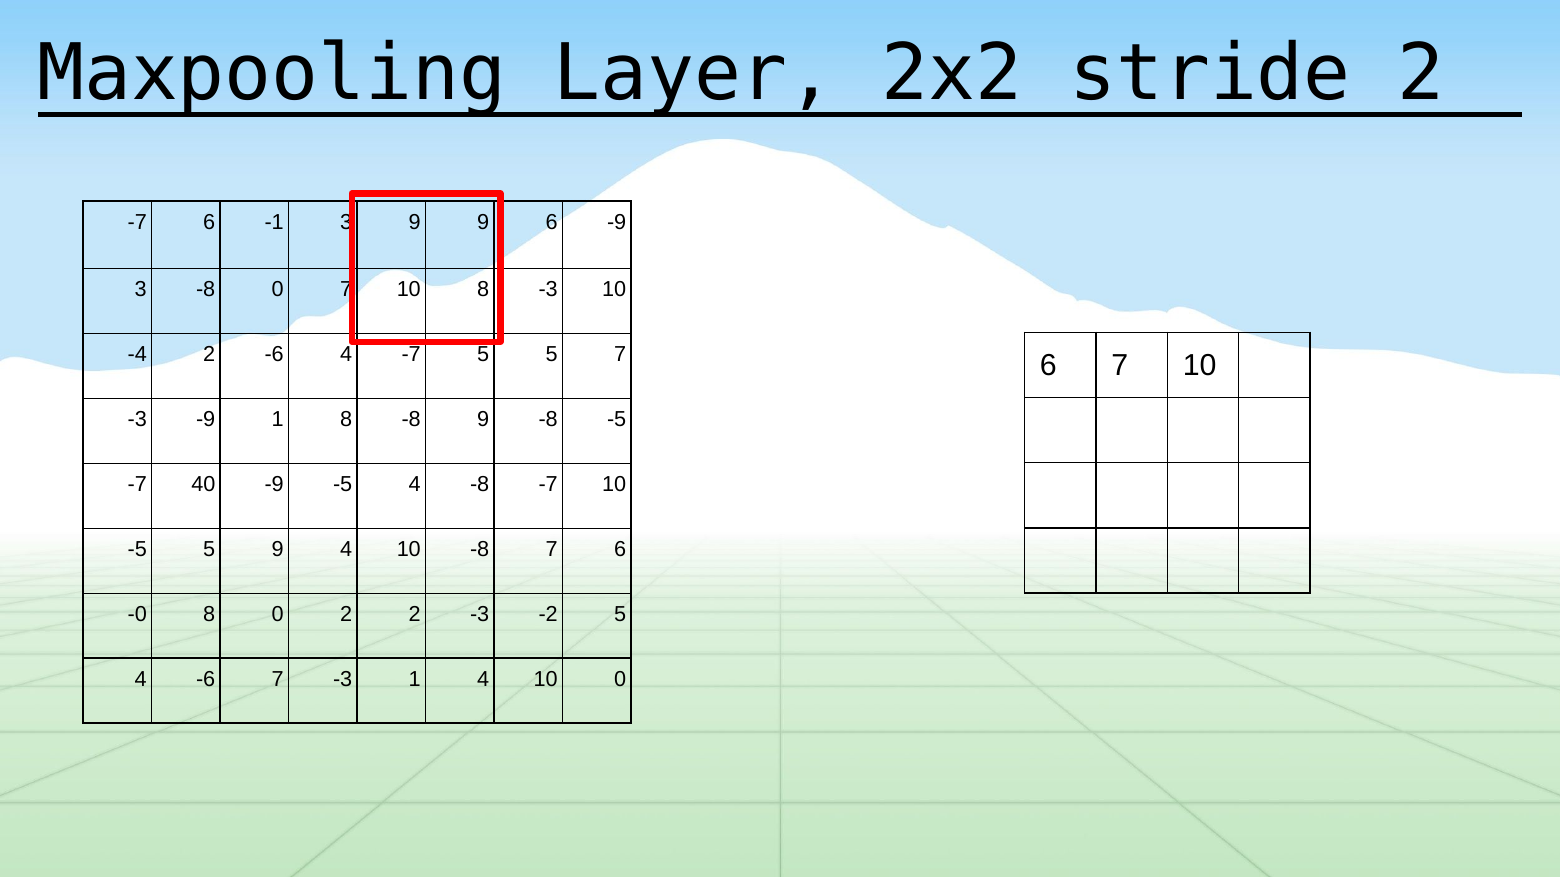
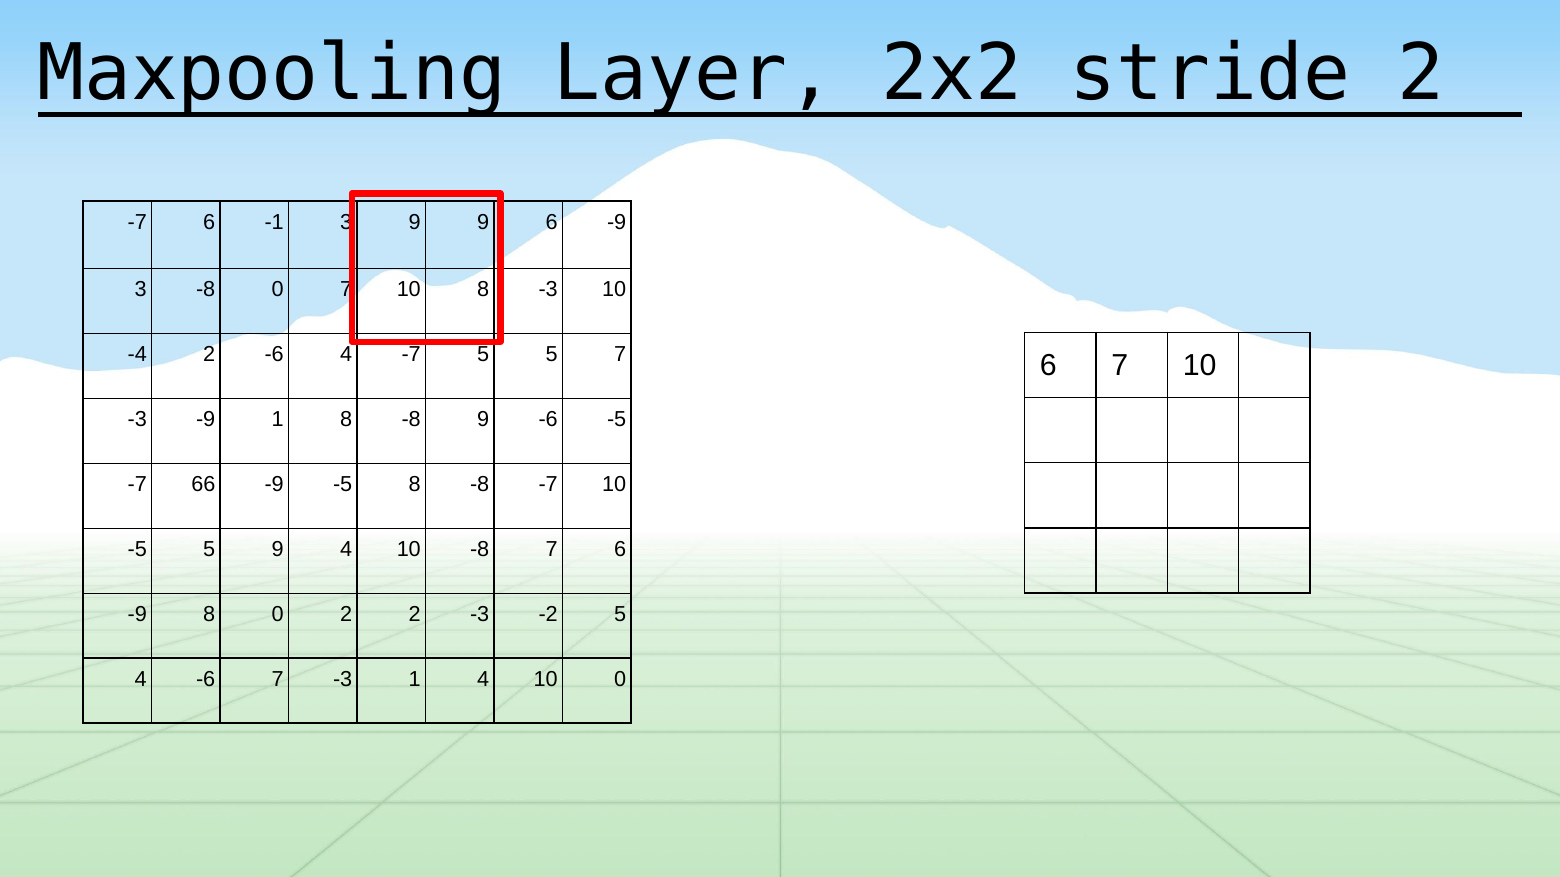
9 -8: -8 -> -6 (548, 420)
40: 40 -> 66 (203, 484)
-5 4: 4 -> 8 (415, 484)
-0: -0 -> -9 (137, 614)
